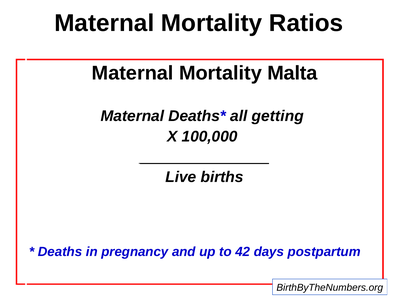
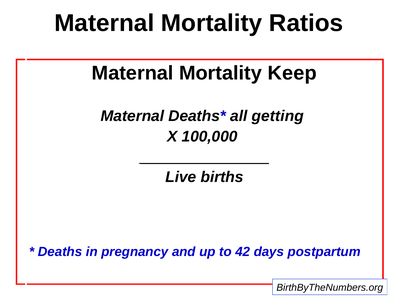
Malta: Malta -> Keep (292, 73)
